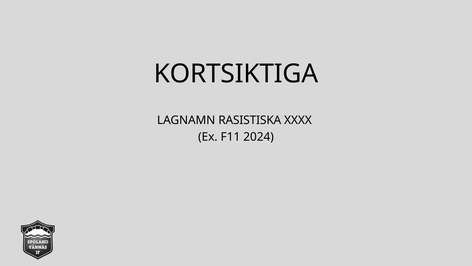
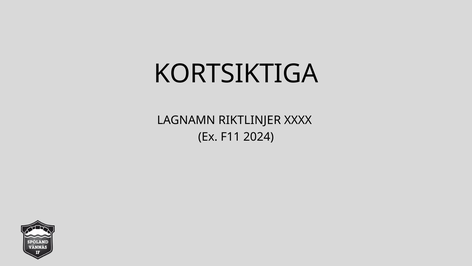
RASISTISKA: RASISTISKA -> RIKTLINJER (250, 120)
